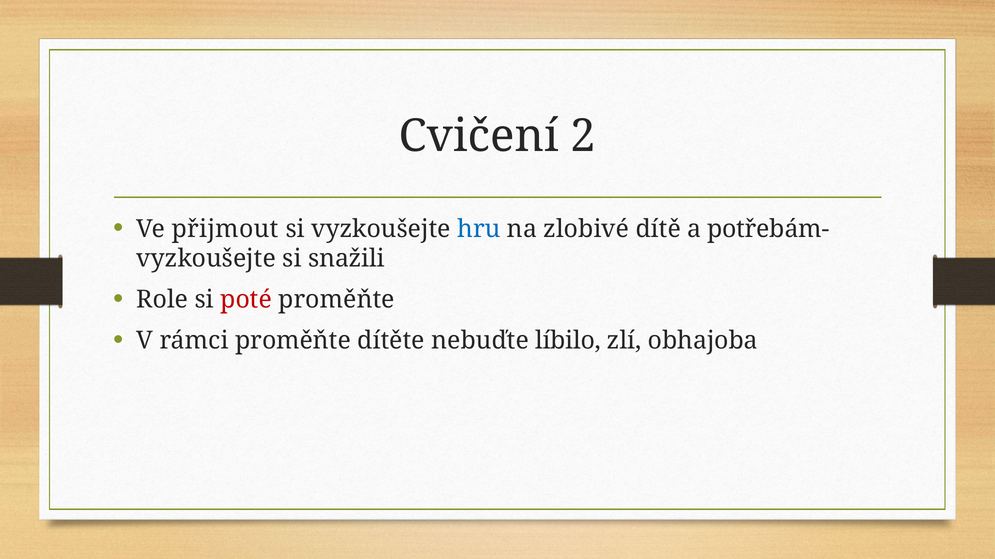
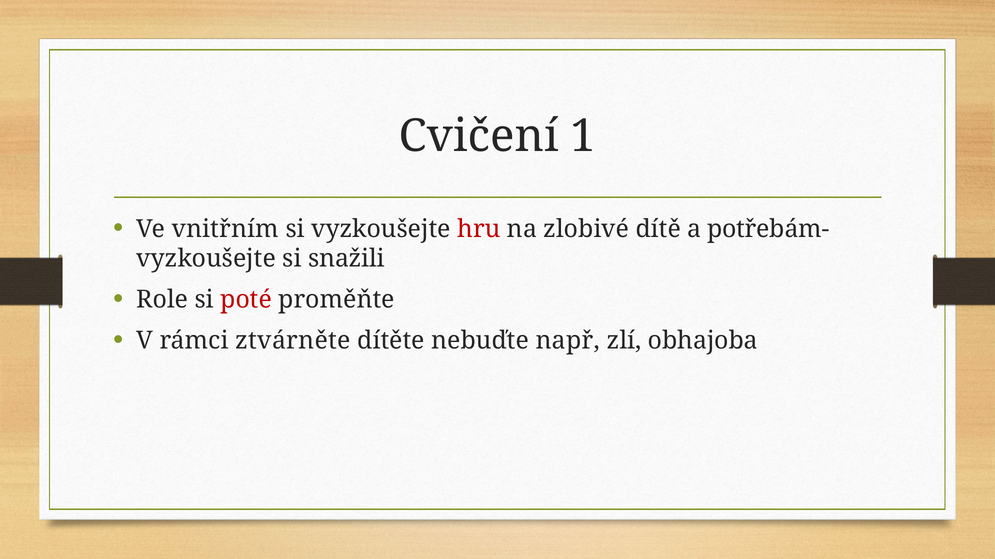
2: 2 -> 1 (583, 137)
přijmout: přijmout -> vnitřním (225, 229)
hru colour: blue -> red (479, 229)
rámci proměňte: proměňte -> ztvárněte (293, 341)
líbilo: líbilo -> např (568, 341)
